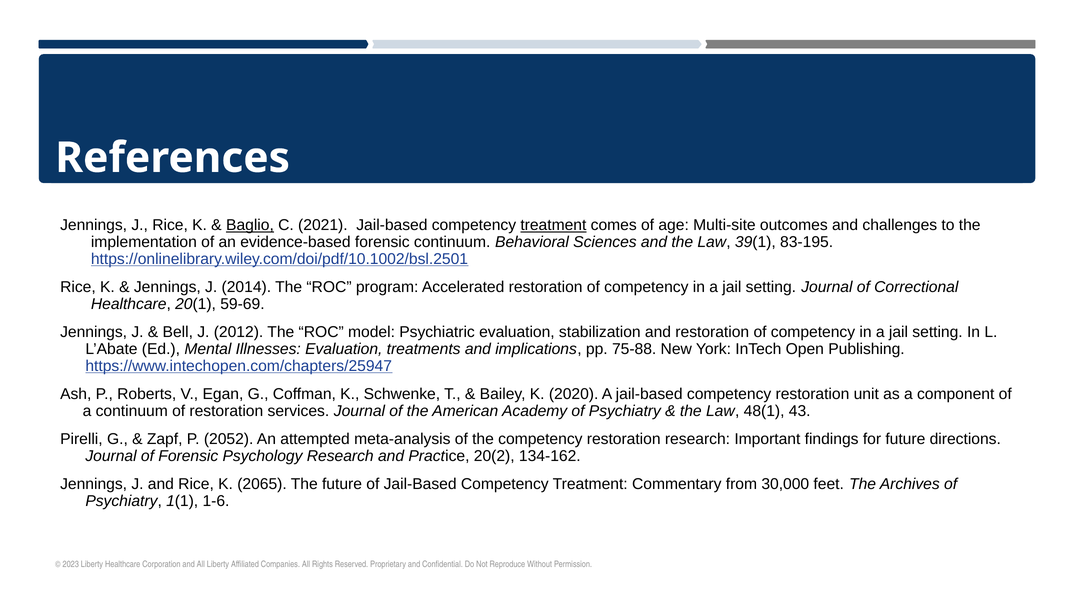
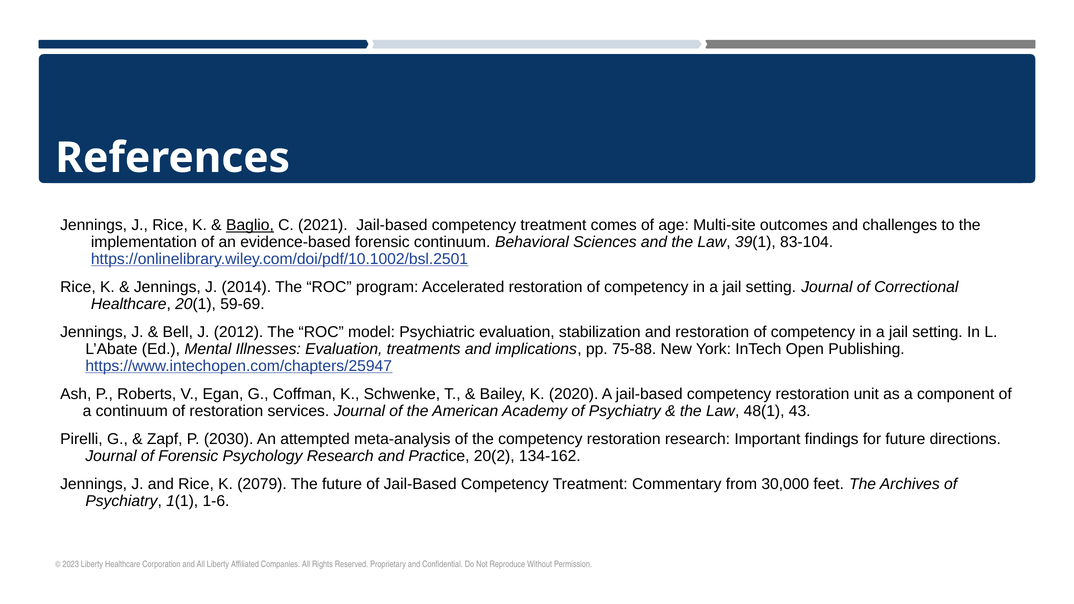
treatment underline: present -> none (553, 225)
83-195: 83-195 -> 83-104 (807, 242)
2052: 2052 -> 2030 (229, 439)
2065: 2065 -> 2079 (262, 484)
